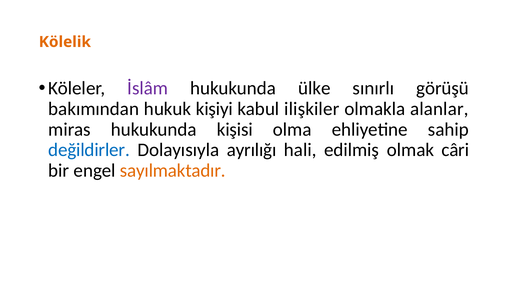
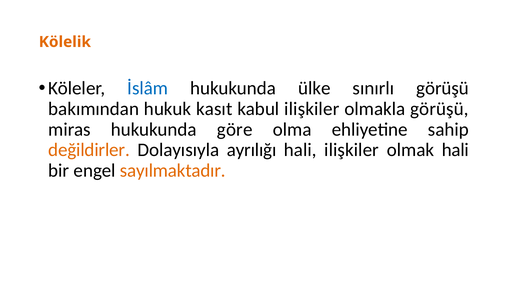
İslâm colour: purple -> blue (148, 88)
kişiyi: kişiyi -> kasıt (214, 109)
olmakla alanlar: alanlar -> görüşü (439, 109)
kişisi: kişisi -> göre (235, 129)
değildirler colour: blue -> orange (89, 150)
hali edilmiş: edilmiş -> ilişkiler (352, 150)
olmak câri: câri -> hali (455, 150)
